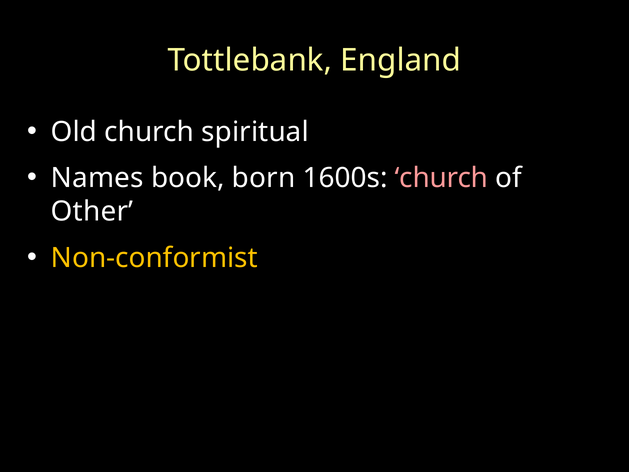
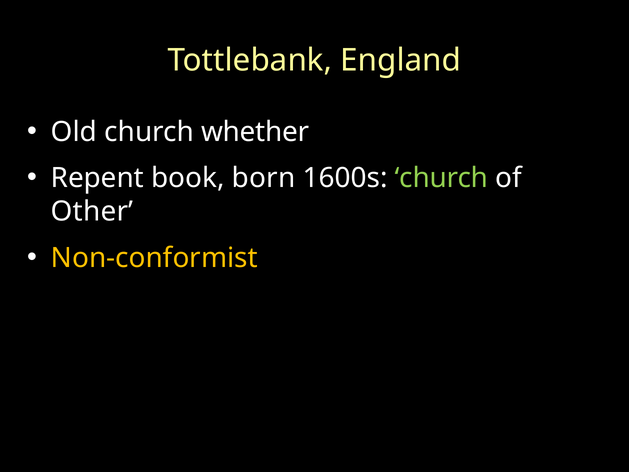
spiritual: spiritual -> whether (255, 132)
Names: Names -> Repent (97, 178)
church colour: pink -> light green (442, 178)
